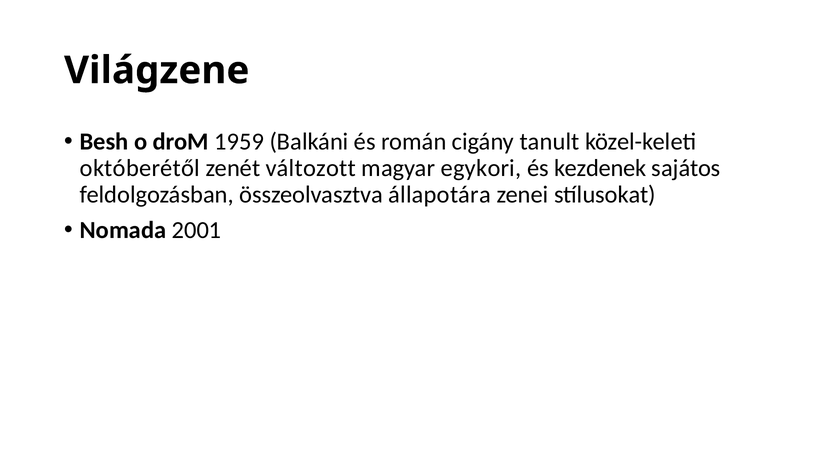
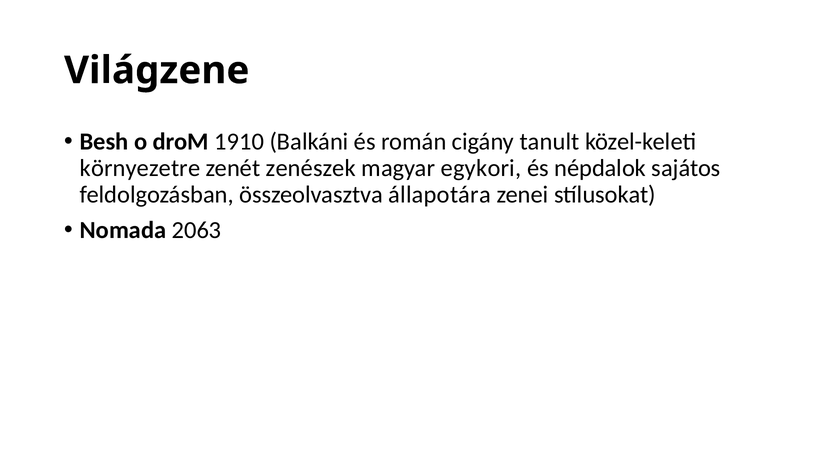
1959: 1959 -> 1910 (239, 142)
októberétől: októberétől -> környezetre (140, 168)
változott: változott -> zenészek (311, 168)
kezdenek: kezdenek -> népdalok (600, 168)
2001: 2001 -> 2063 (197, 230)
